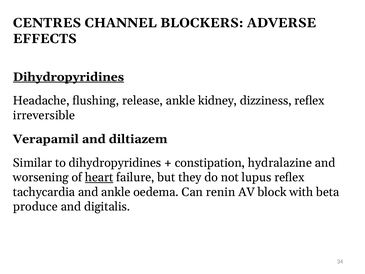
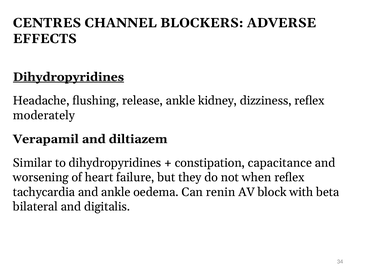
irreversible: irreversible -> moderately (44, 115)
hydralazine: hydralazine -> capacitance (280, 163)
heart underline: present -> none (99, 177)
lupus: lupus -> when (257, 177)
produce: produce -> bilateral (35, 206)
